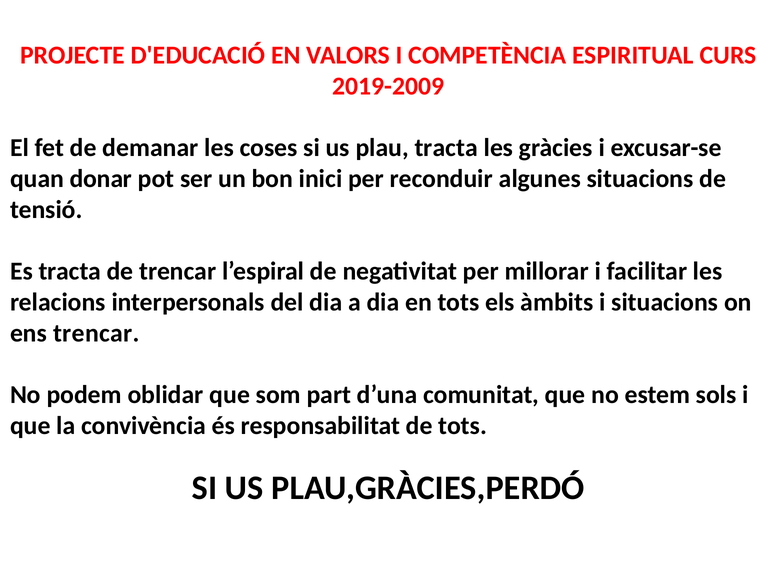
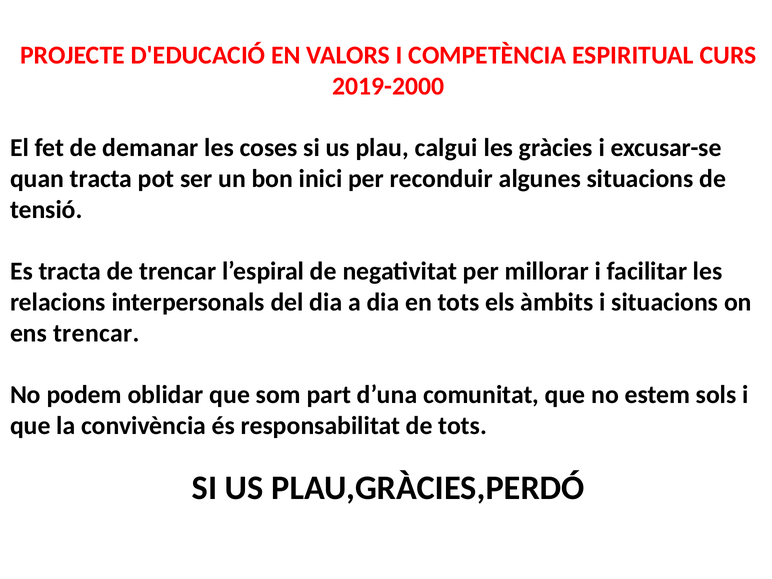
2019-2009: 2019-2009 -> 2019-2000 (388, 86)
plau tracta: tracta -> calgui (446, 148)
quan donar: donar -> tracta (101, 179)
